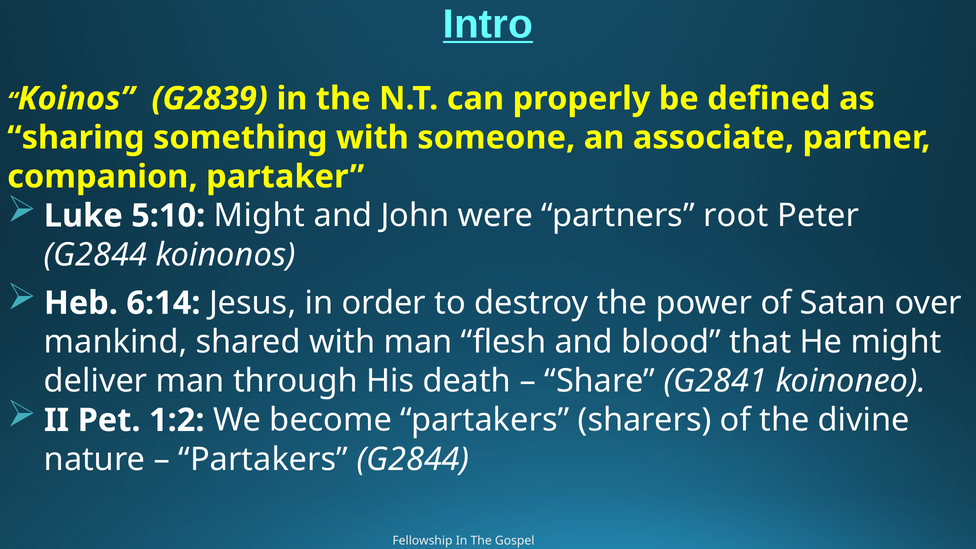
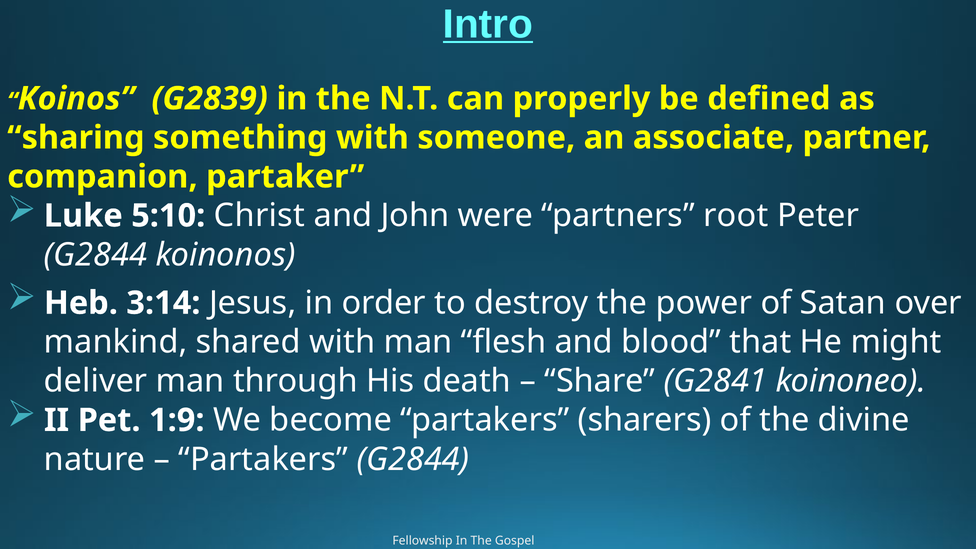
5:10 Might: Might -> Christ (259, 216)
6:14: 6:14 -> 3:14 (163, 303)
1:2: 1:2 -> 1:9 (177, 420)
